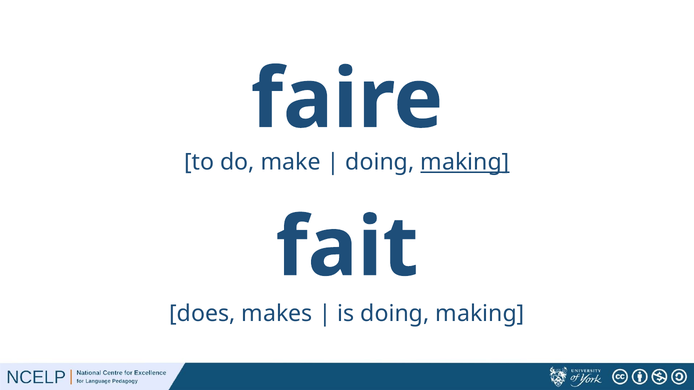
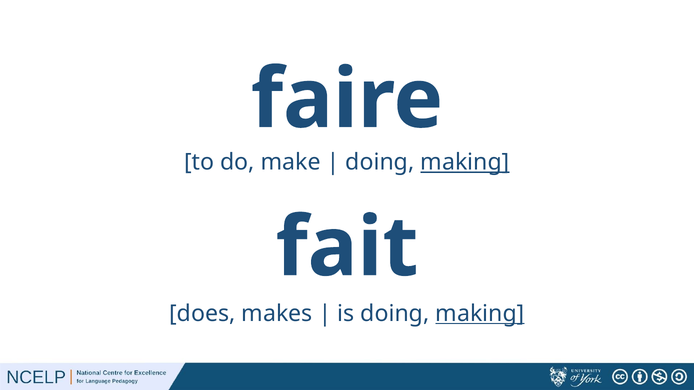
making underline: none -> present (480, 314)
